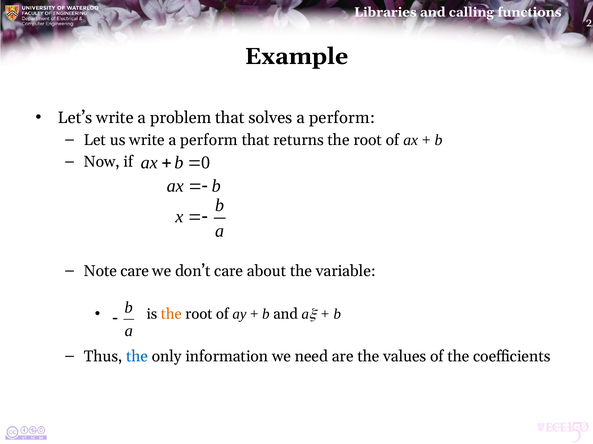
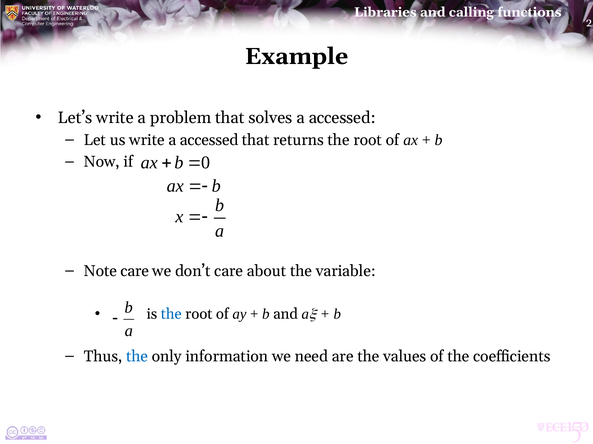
solves a perform: perform -> accessed (342, 118)
write a perform: perform -> accessed (209, 140)
the colour: orange -> blue (171, 315)
